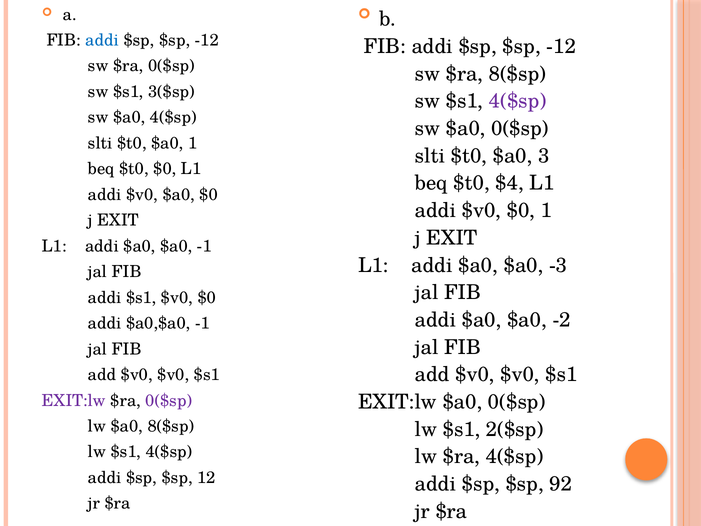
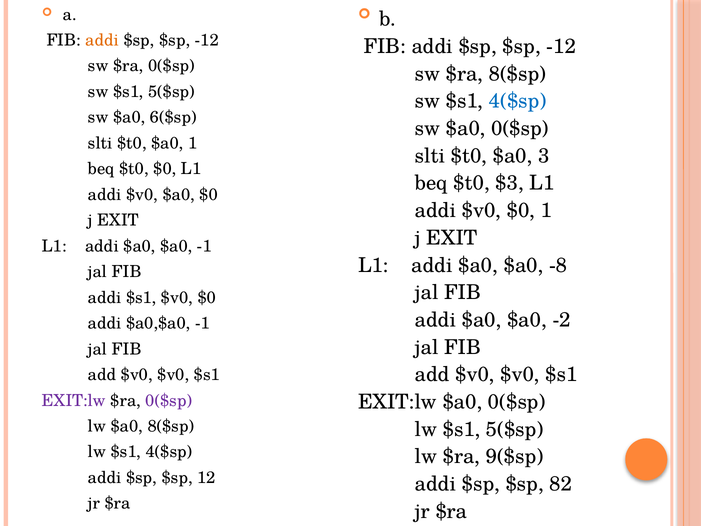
addi colour: blue -> orange (102, 40)
sw $s1 3($sp: 3($sp -> 5($sp (171, 92)
4($sp colour: purple -> blue (518, 101)
$a0 4($sp: 4($sp -> 6($sp (173, 117)
$4: $4 -> $3 (510, 183)
-3: -3 -> -8 (558, 265)
lw $s1 2($sp: 2($sp -> 5($sp (515, 429)
$ra 4($sp: 4($sp -> 9($sp (515, 456)
92: 92 -> 82 (561, 484)
